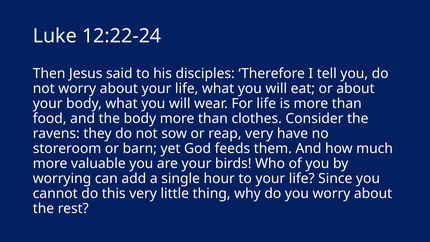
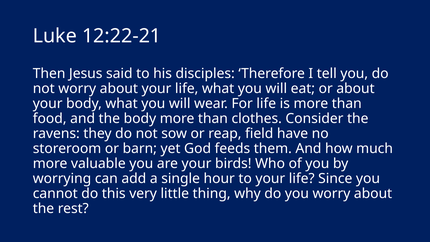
12:22-24: 12:22-24 -> 12:22-21 (122, 36)
reap very: very -> field (259, 133)
